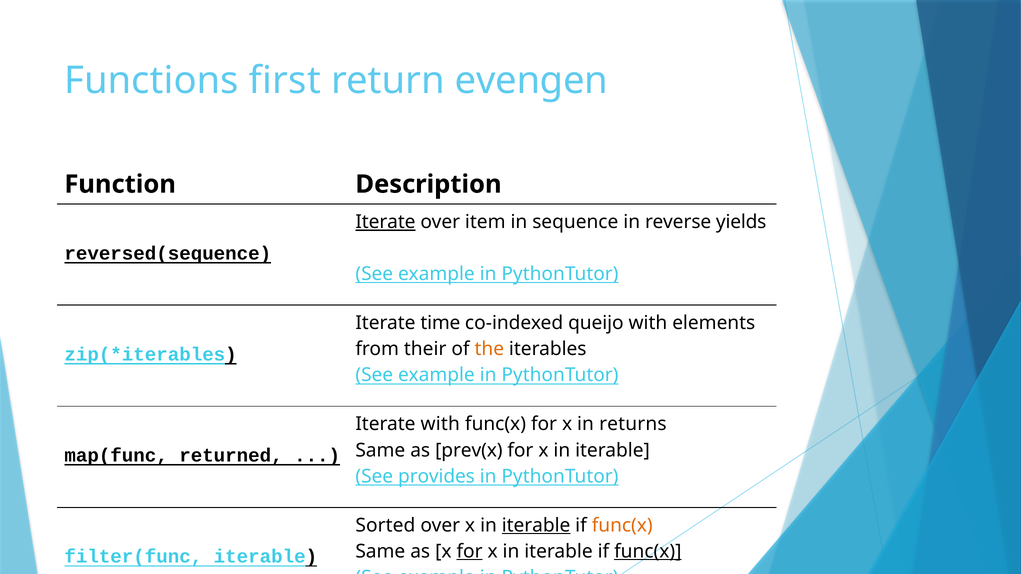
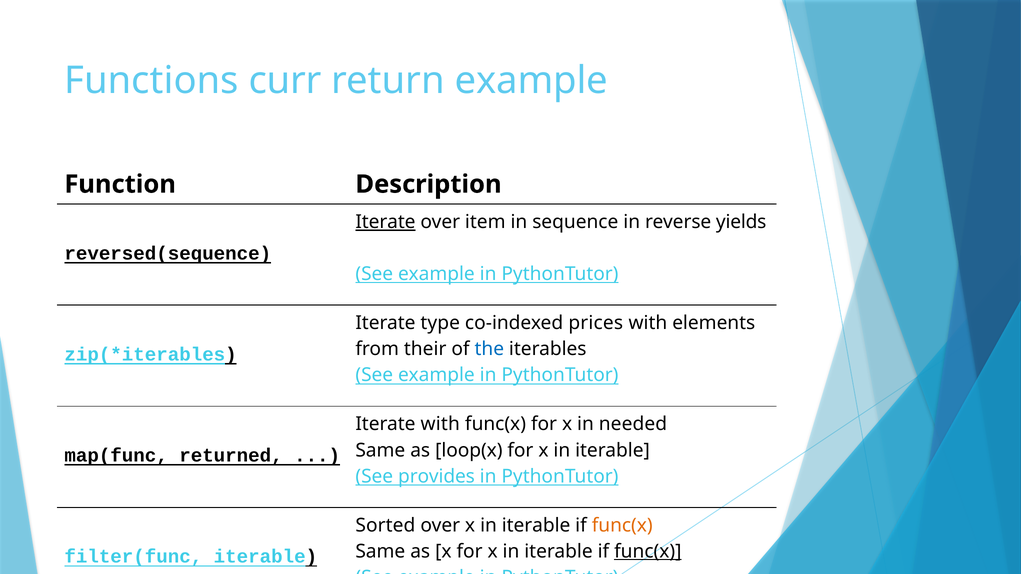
first: first -> curr (285, 81)
return evengen: evengen -> example (531, 81)
time: time -> type (440, 323)
queijo: queijo -> prices (596, 323)
the colour: orange -> blue (489, 349)
returns: returns -> needed (633, 424)
prev(x: prev(x -> loop(x (469, 450)
iterable underline: present -> none (536, 526)
for underline: present -> none (470, 552)
